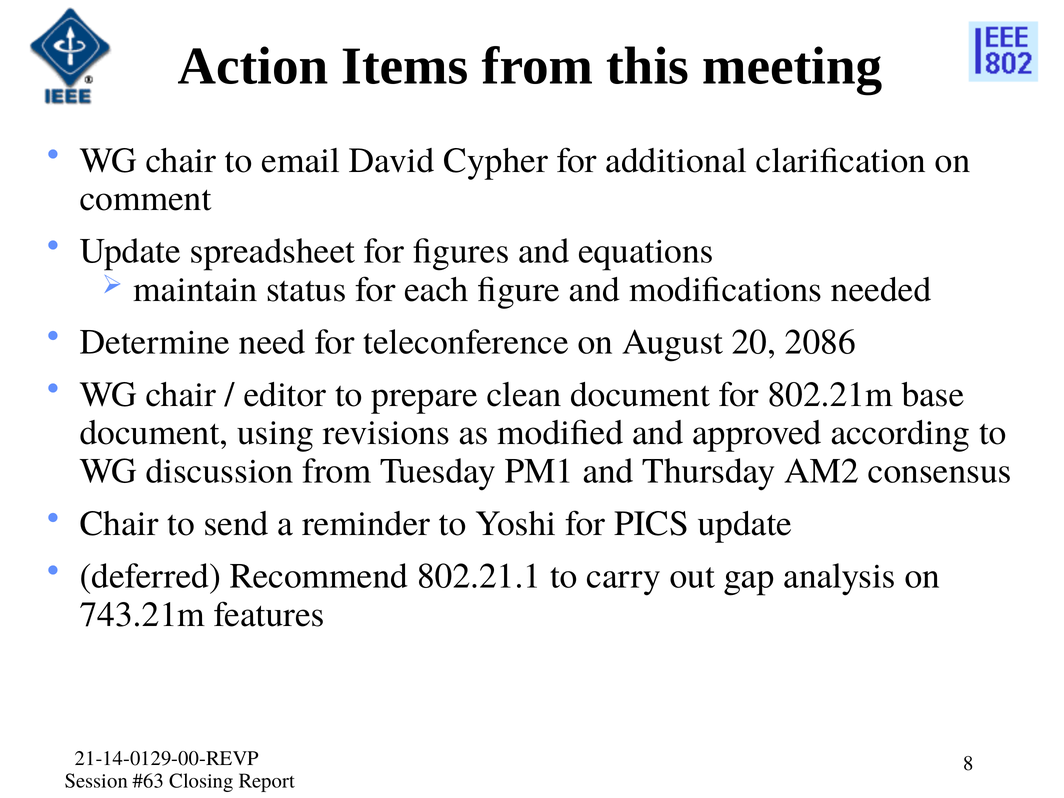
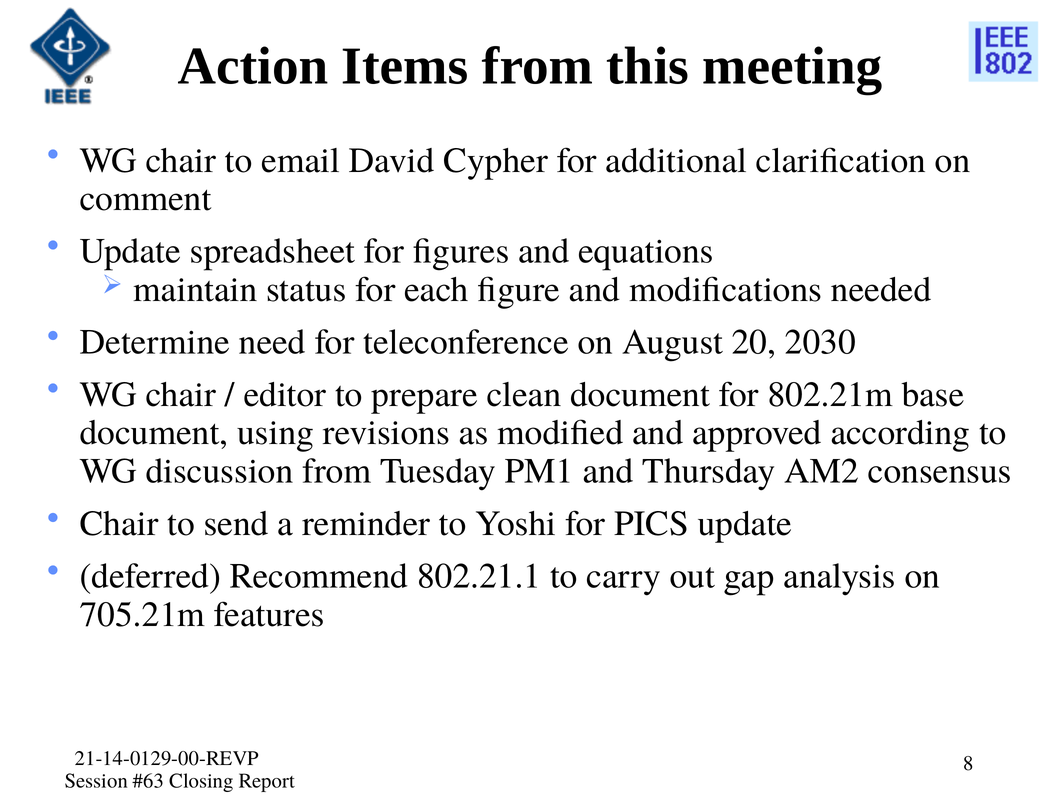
2086: 2086 -> 2030 (820, 342)
743.21m: 743.21m -> 705.21m (142, 614)
